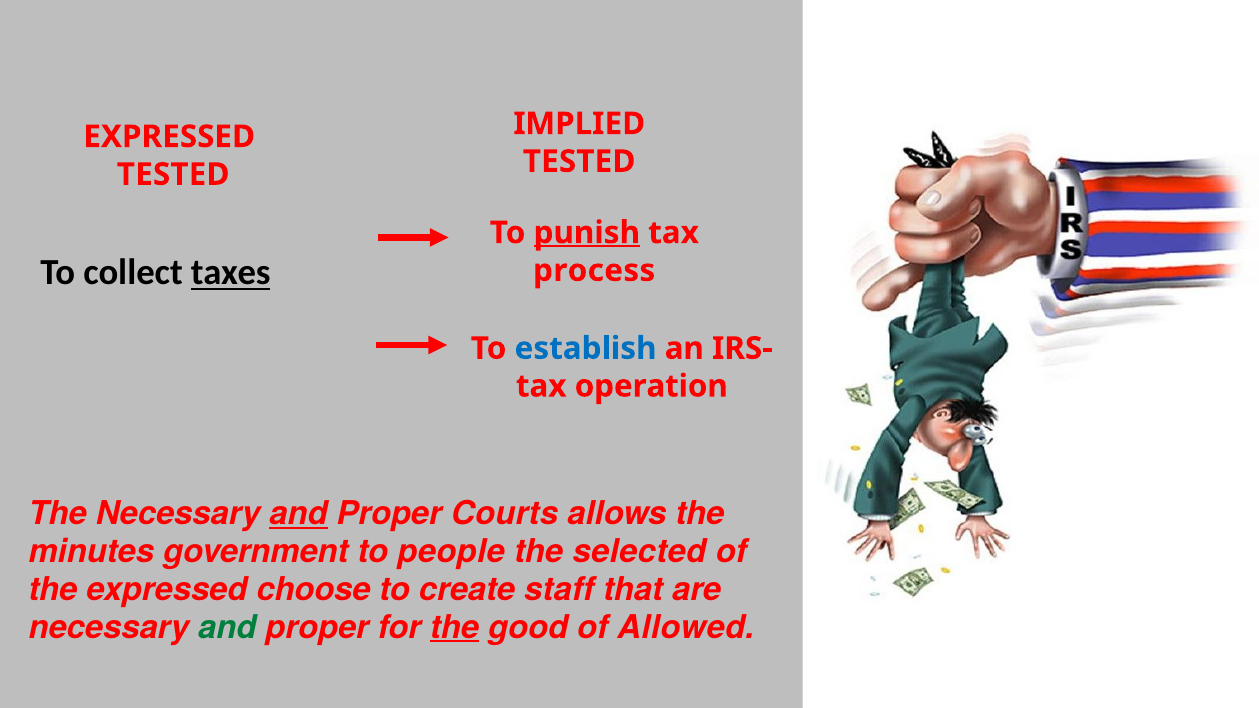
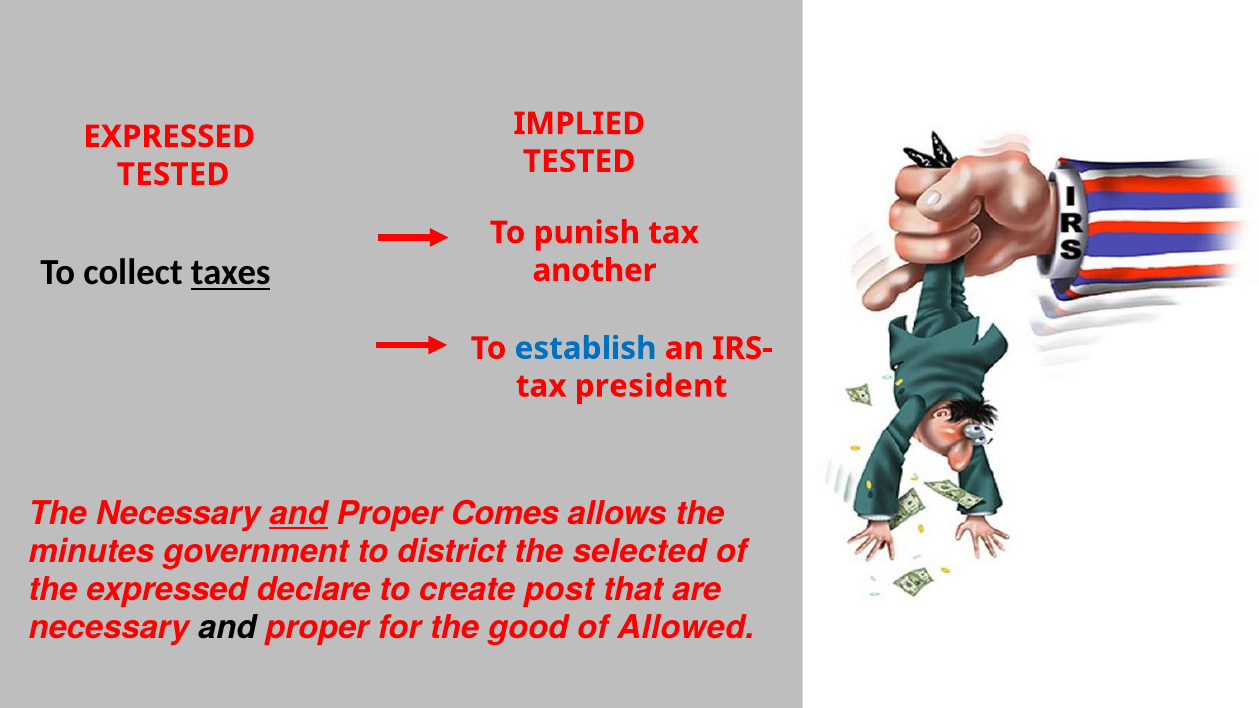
punish underline: present -> none (587, 233)
process: process -> another (594, 271)
operation: operation -> president (651, 386)
Courts: Courts -> Comes (505, 514)
people: people -> district (451, 552)
choose: choose -> declare (314, 590)
staff: staff -> post (559, 590)
and colour: green -> black (227, 627)
the underline: present -> none (455, 627)
